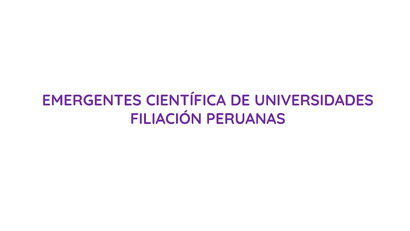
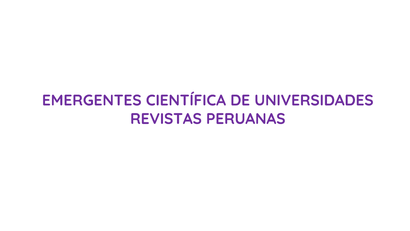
FILIACIÓN: FILIACIÓN -> REVISTAS (166, 119)
